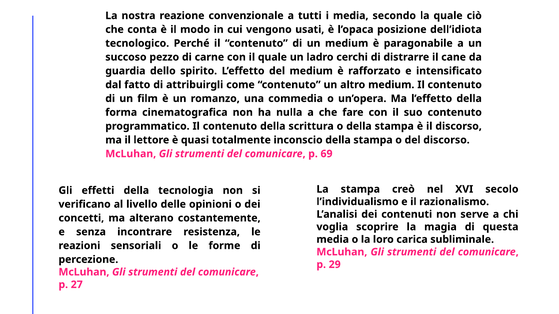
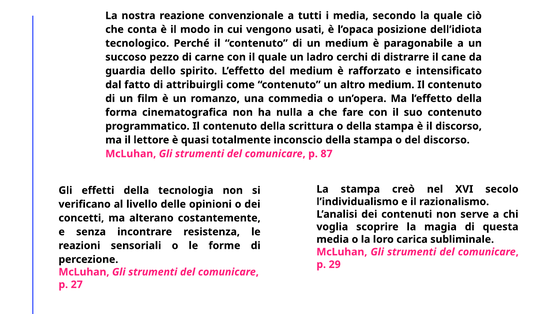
69: 69 -> 87 (327, 154)
